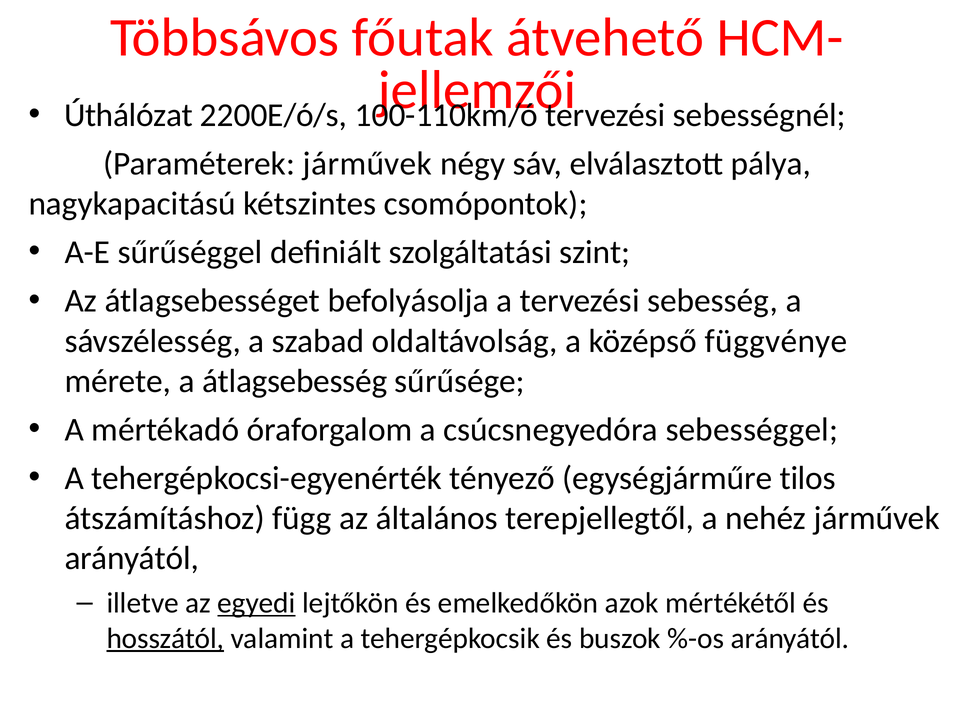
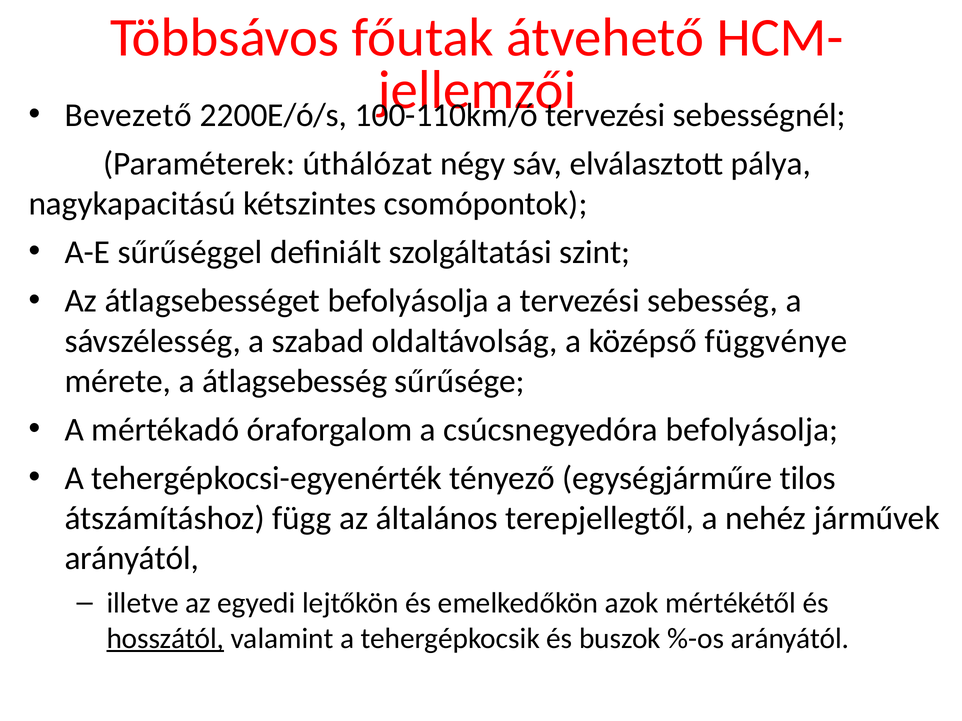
Úthálózat: Úthálózat -> Bevezető (128, 115)
Paraméterek járművek: járművek -> úthálózat (368, 164)
csúcsnegyedóra sebességgel: sebességgel -> befolyásolja (752, 430)
egyedi underline: present -> none (256, 604)
